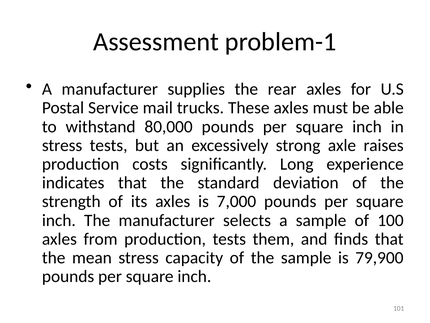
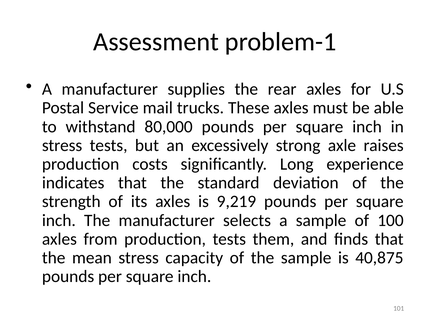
7,000: 7,000 -> 9,219 (236, 201)
79,900: 79,900 -> 40,875 (379, 257)
